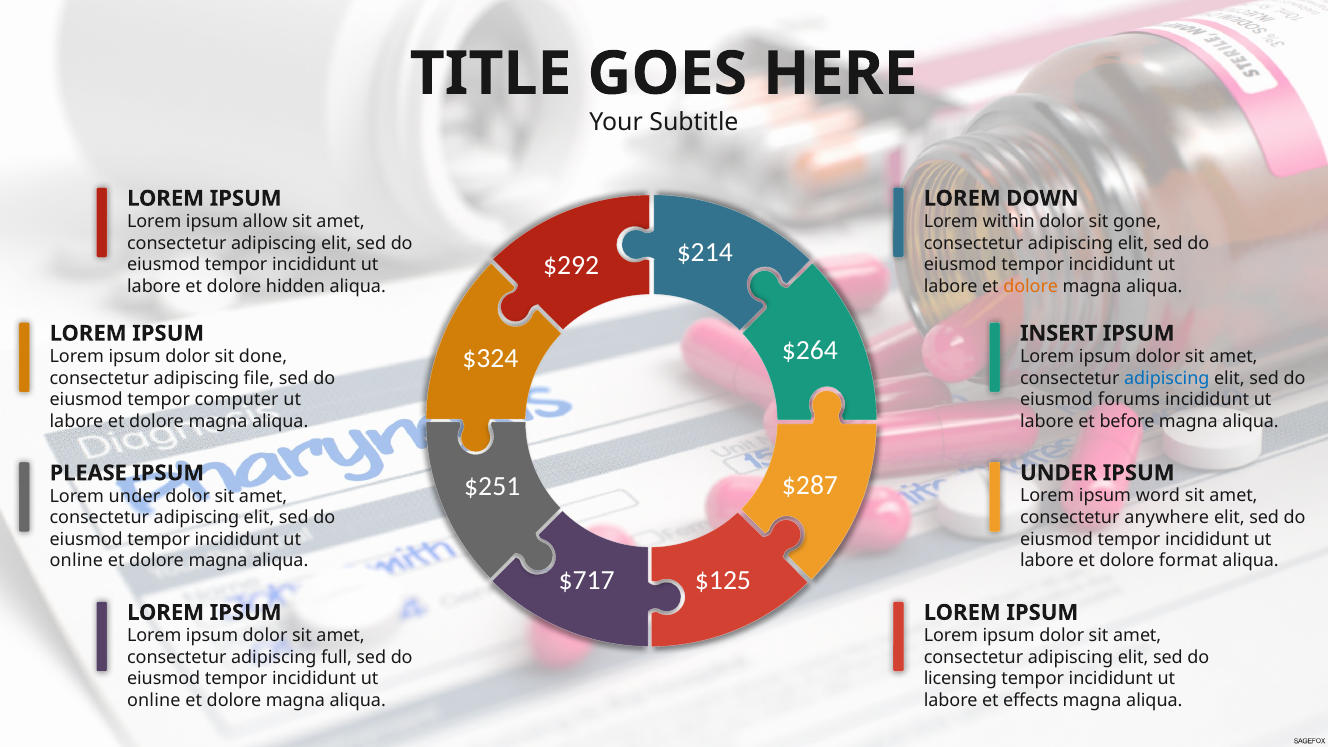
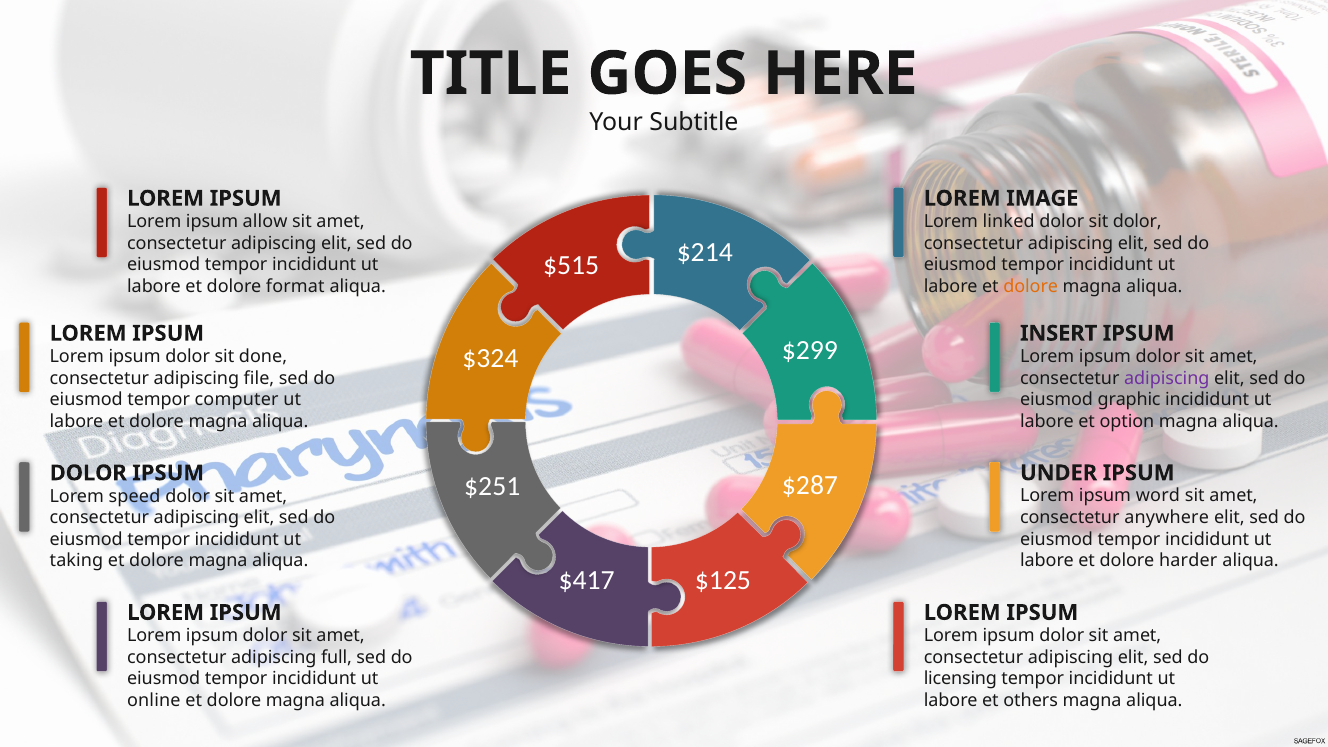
DOWN: DOWN -> IMAGE (1042, 198)
within: within -> linked (1009, 221)
sit gone: gone -> dolor (1137, 221)
$292: $292 -> $515 (571, 265)
hidden: hidden -> format (295, 286)
$264: $264 -> $299 (810, 350)
adipiscing colour: blue -> purple (1167, 378)
forums: forums -> graphic (1129, 400)
before: before -> option (1127, 421)
PLEASE: PLEASE -> DOLOR (88, 473)
Lorem under: under -> speed (134, 496)
online: online -> taking (76, 561)
format: format -> harder (1188, 561)
$717: $717 -> $417 (587, 580)
effects: effects -> others (1031, 700)
